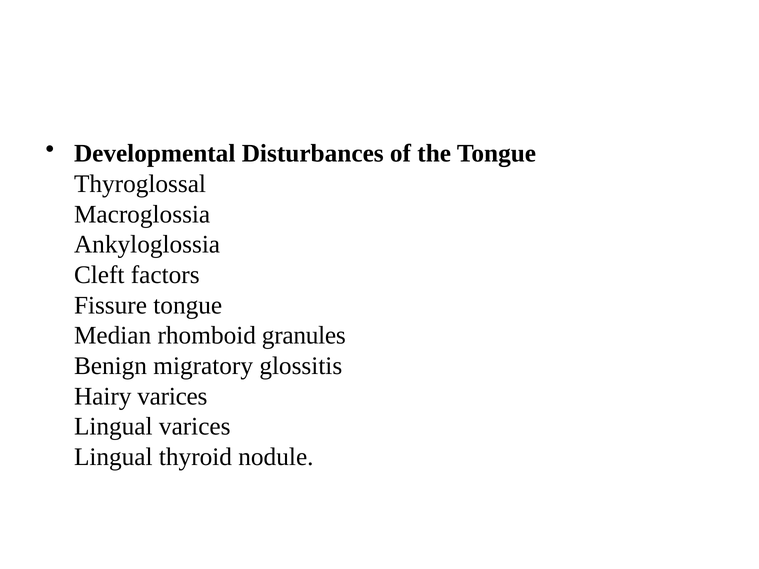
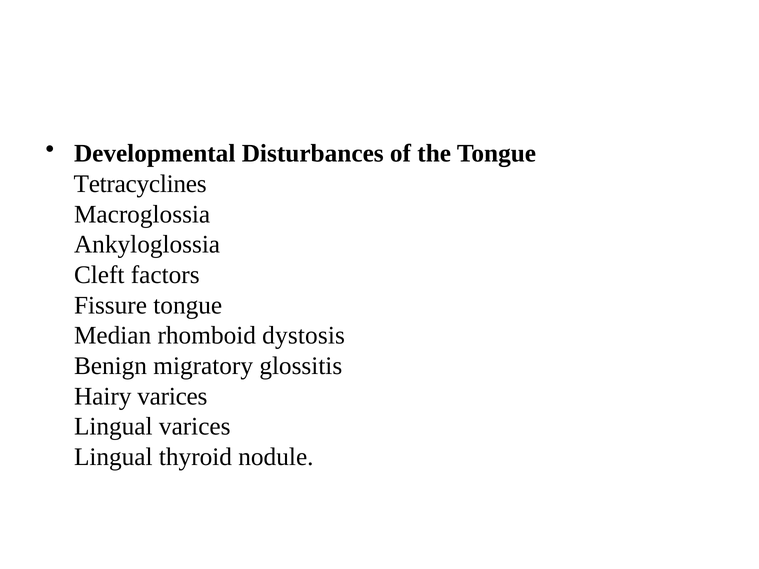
Thyroglossal: Thyroglossal -> Tetracyclines (140, 184)
granules: granules -> dystosis (304, 336)
